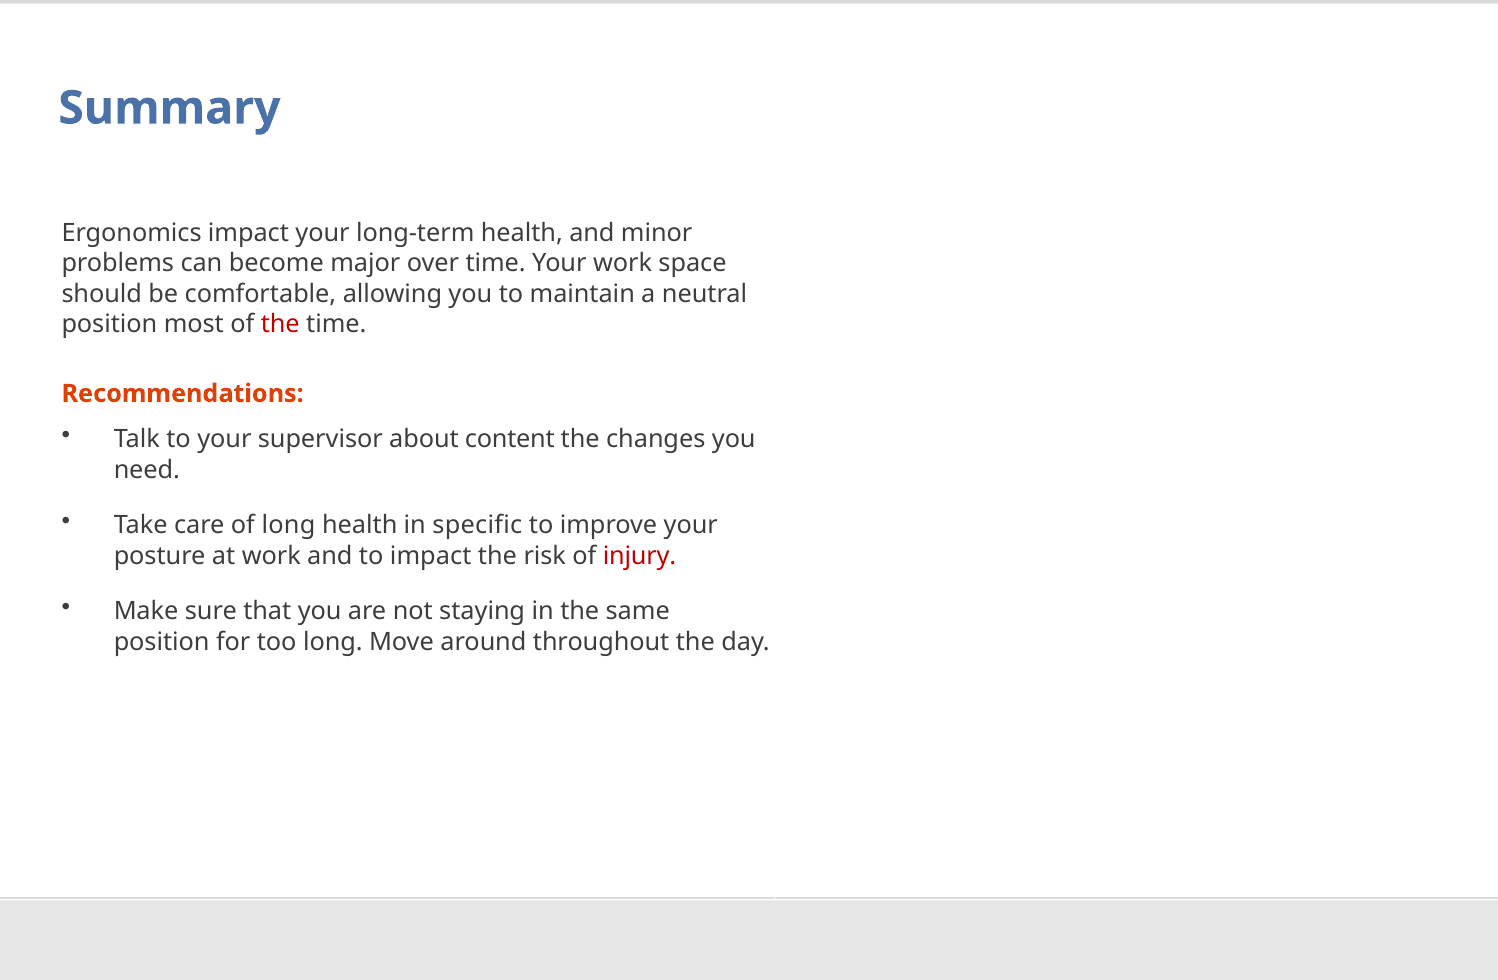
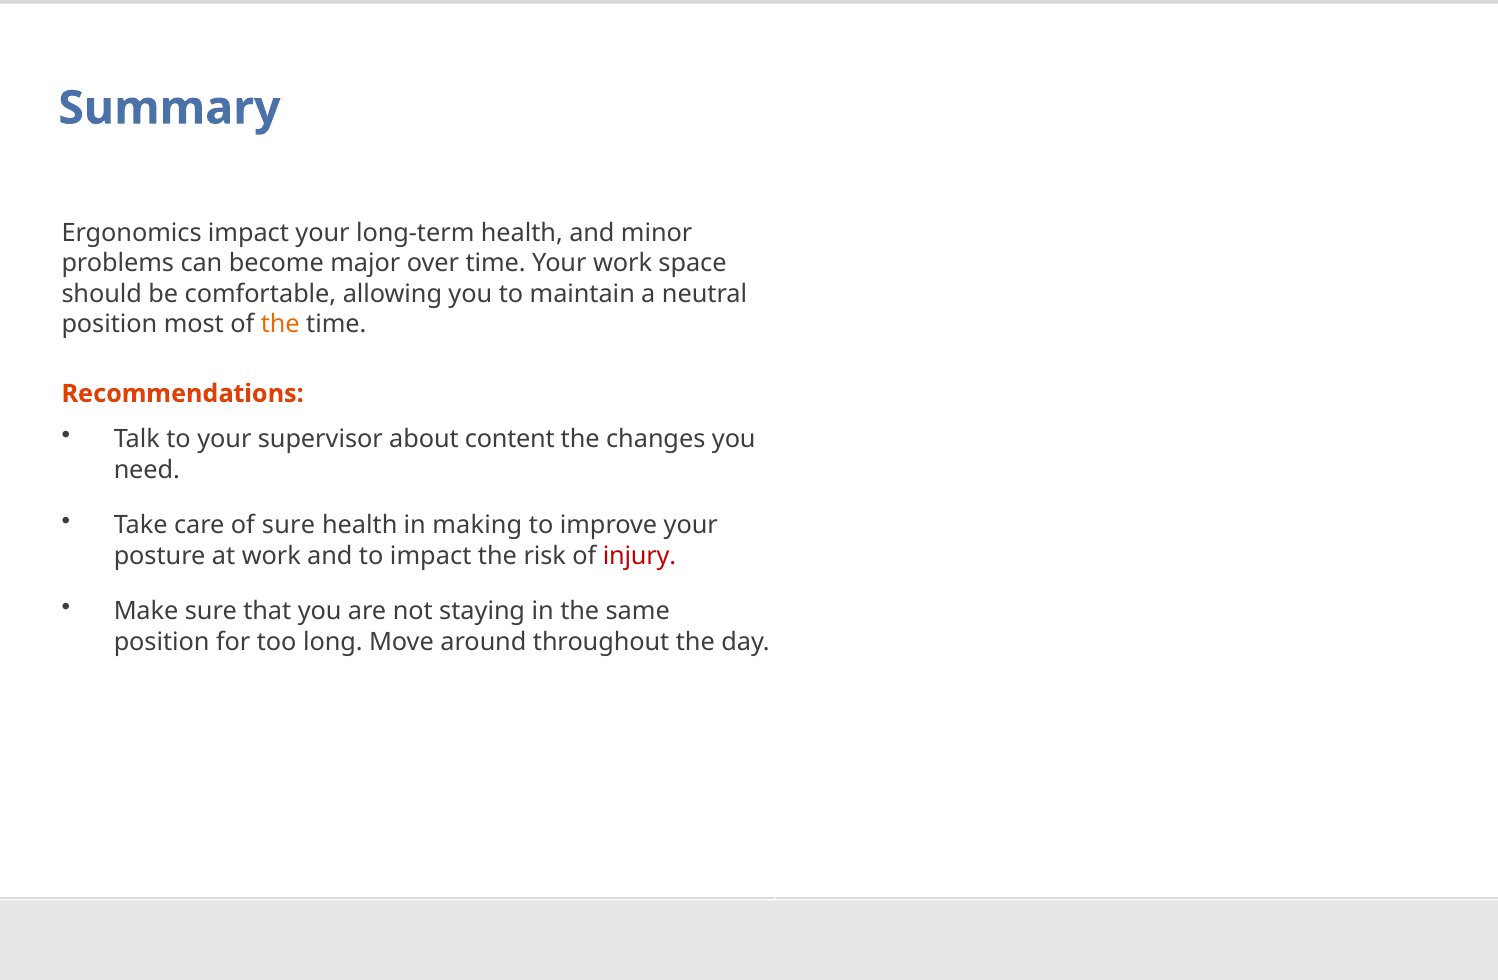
the colour: red -> orange (280, 324)
of long: long -> sure (288, 526)
specific: specific -> making (477, 526)
